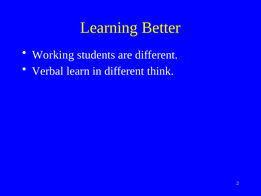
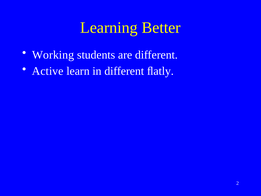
Verbal: Verbal -> Active (48, 71)
think: think -> ﬂatly (160, 71)
